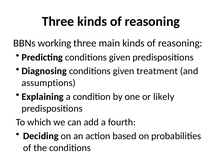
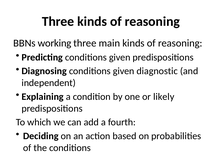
treatment: treatment -> diagnostic (157, 71)
assumptions: assumptions -> independent (49, 83)
